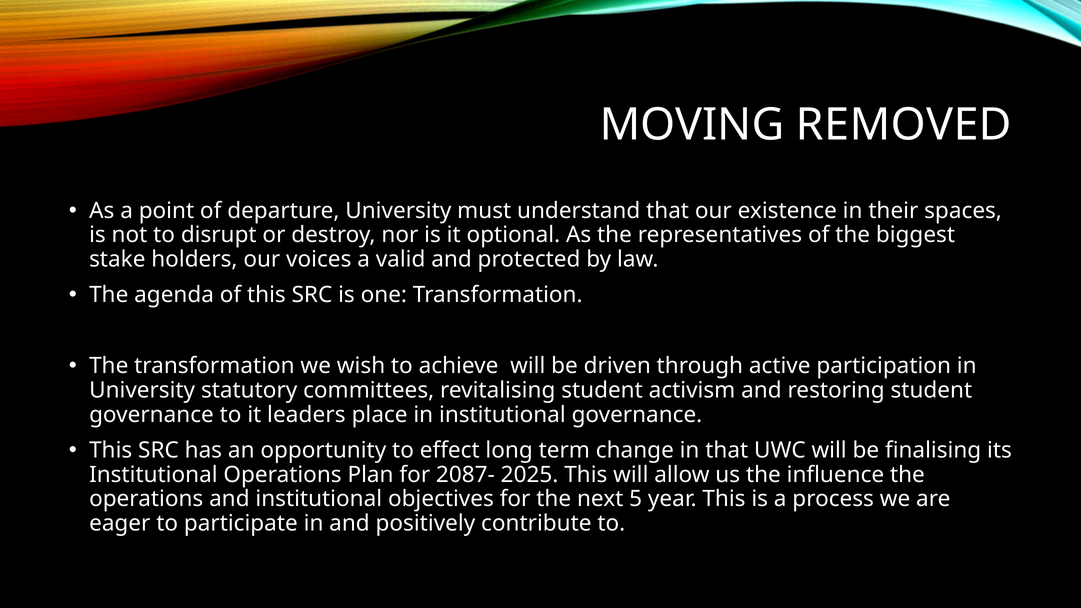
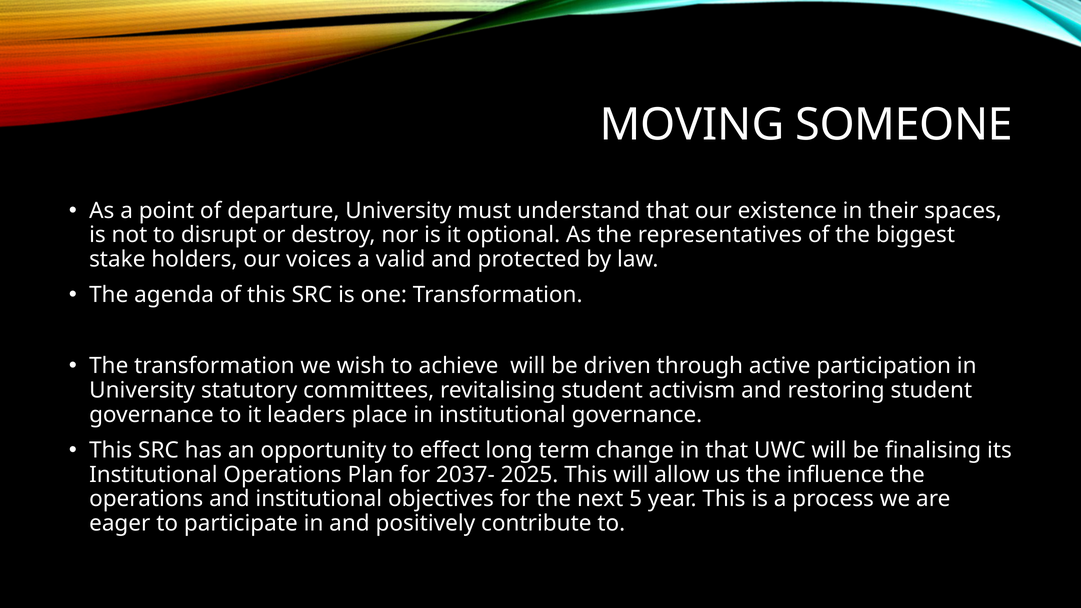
REMOVED: REMOVED -> SOMEONE (904, 125)
2087-: 2087- -> 2037- (465, 475)
